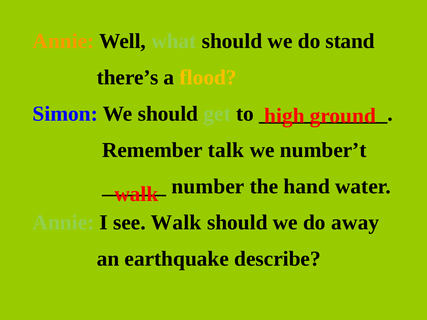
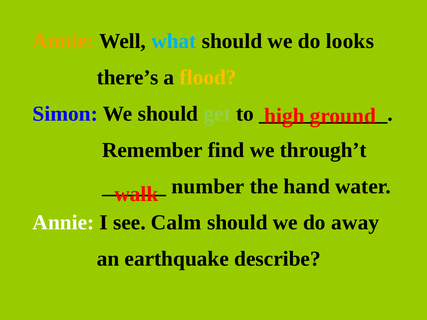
what colour: light green -> light blue (174, 41)
stand: stand -> looks (350, 41)
talk: talk -> find (226, 150)
number’t: number’t -> through’t (323, 150)
Annie colour: light green -> white (63, 223)
see Walk: Walk -> Calm (176, 223)
